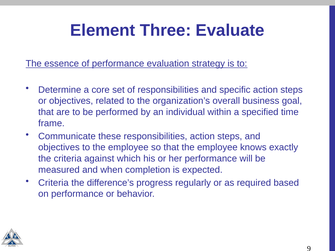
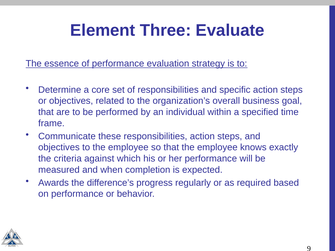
Criteria: Criteria -> Awards (54, 183)
